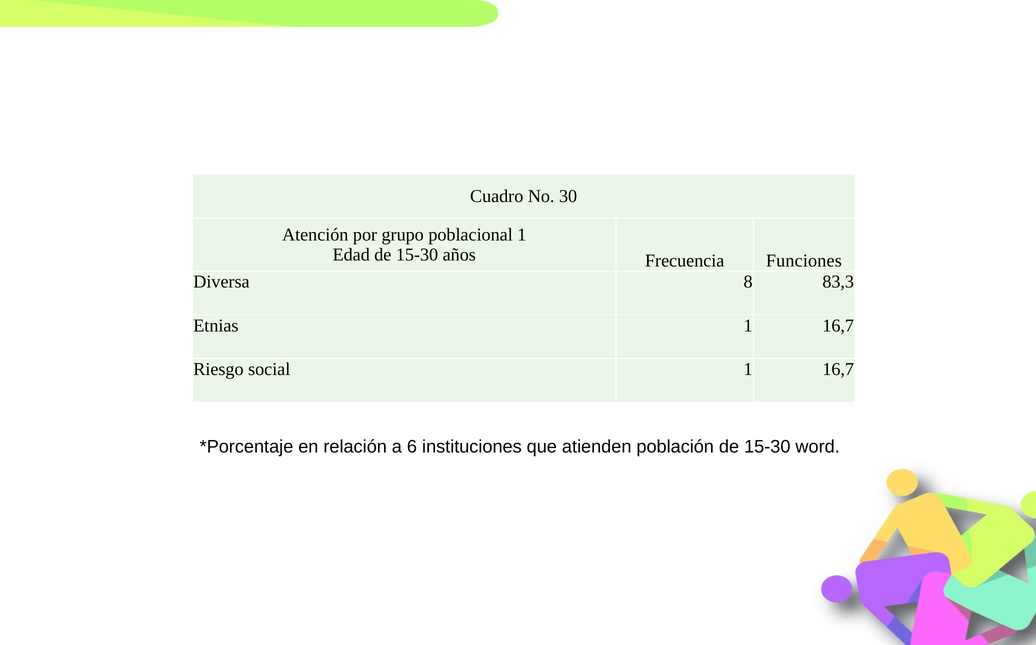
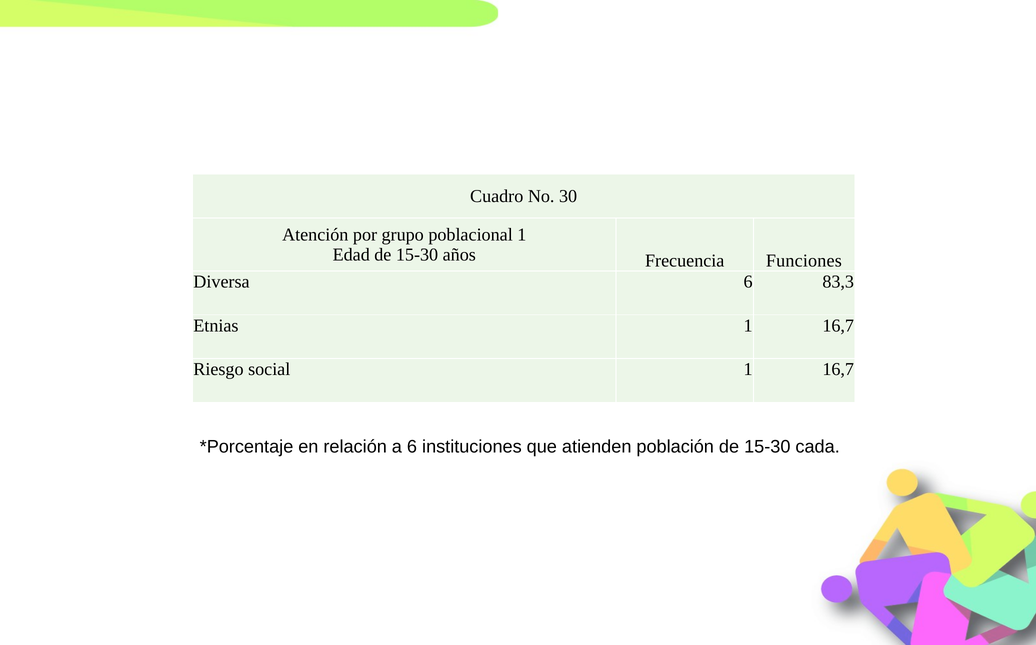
Diversa 8: 8 -> 6 (748, 282)
word: word -> cada (818, 447)
